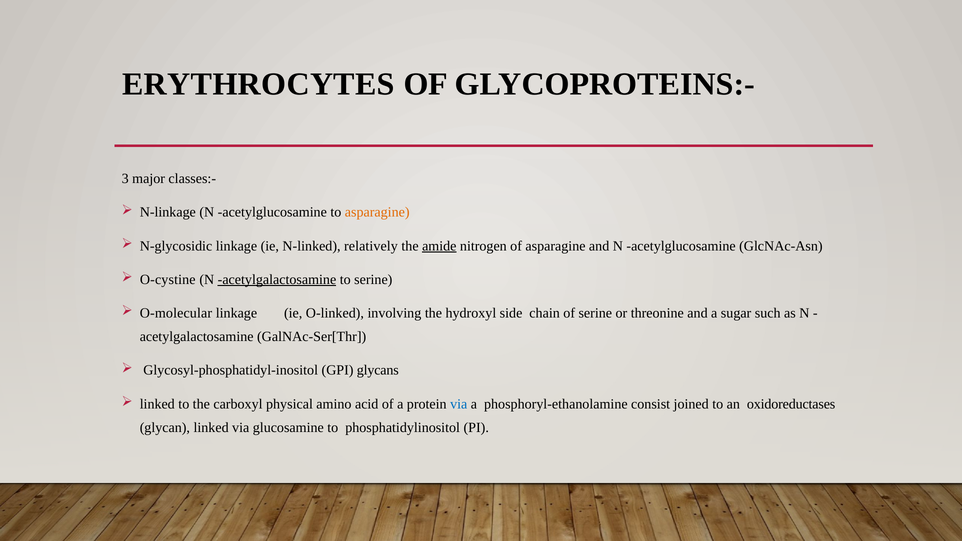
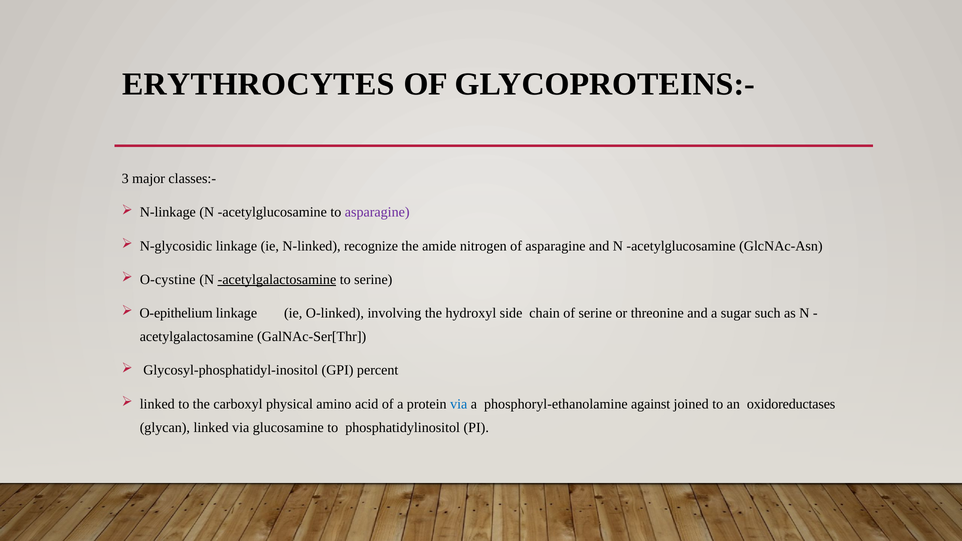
asparagine colour: orange -> purple (377, 212)
relatively: relatively -> recognize (371, 246)
amide underline: present -> none (439, 246)
O-molecular: O-molecular -> O-epithelium (176, 313)
glycans: glycans -> percent (378, 370)
consist: consist -> against (651, 404)
